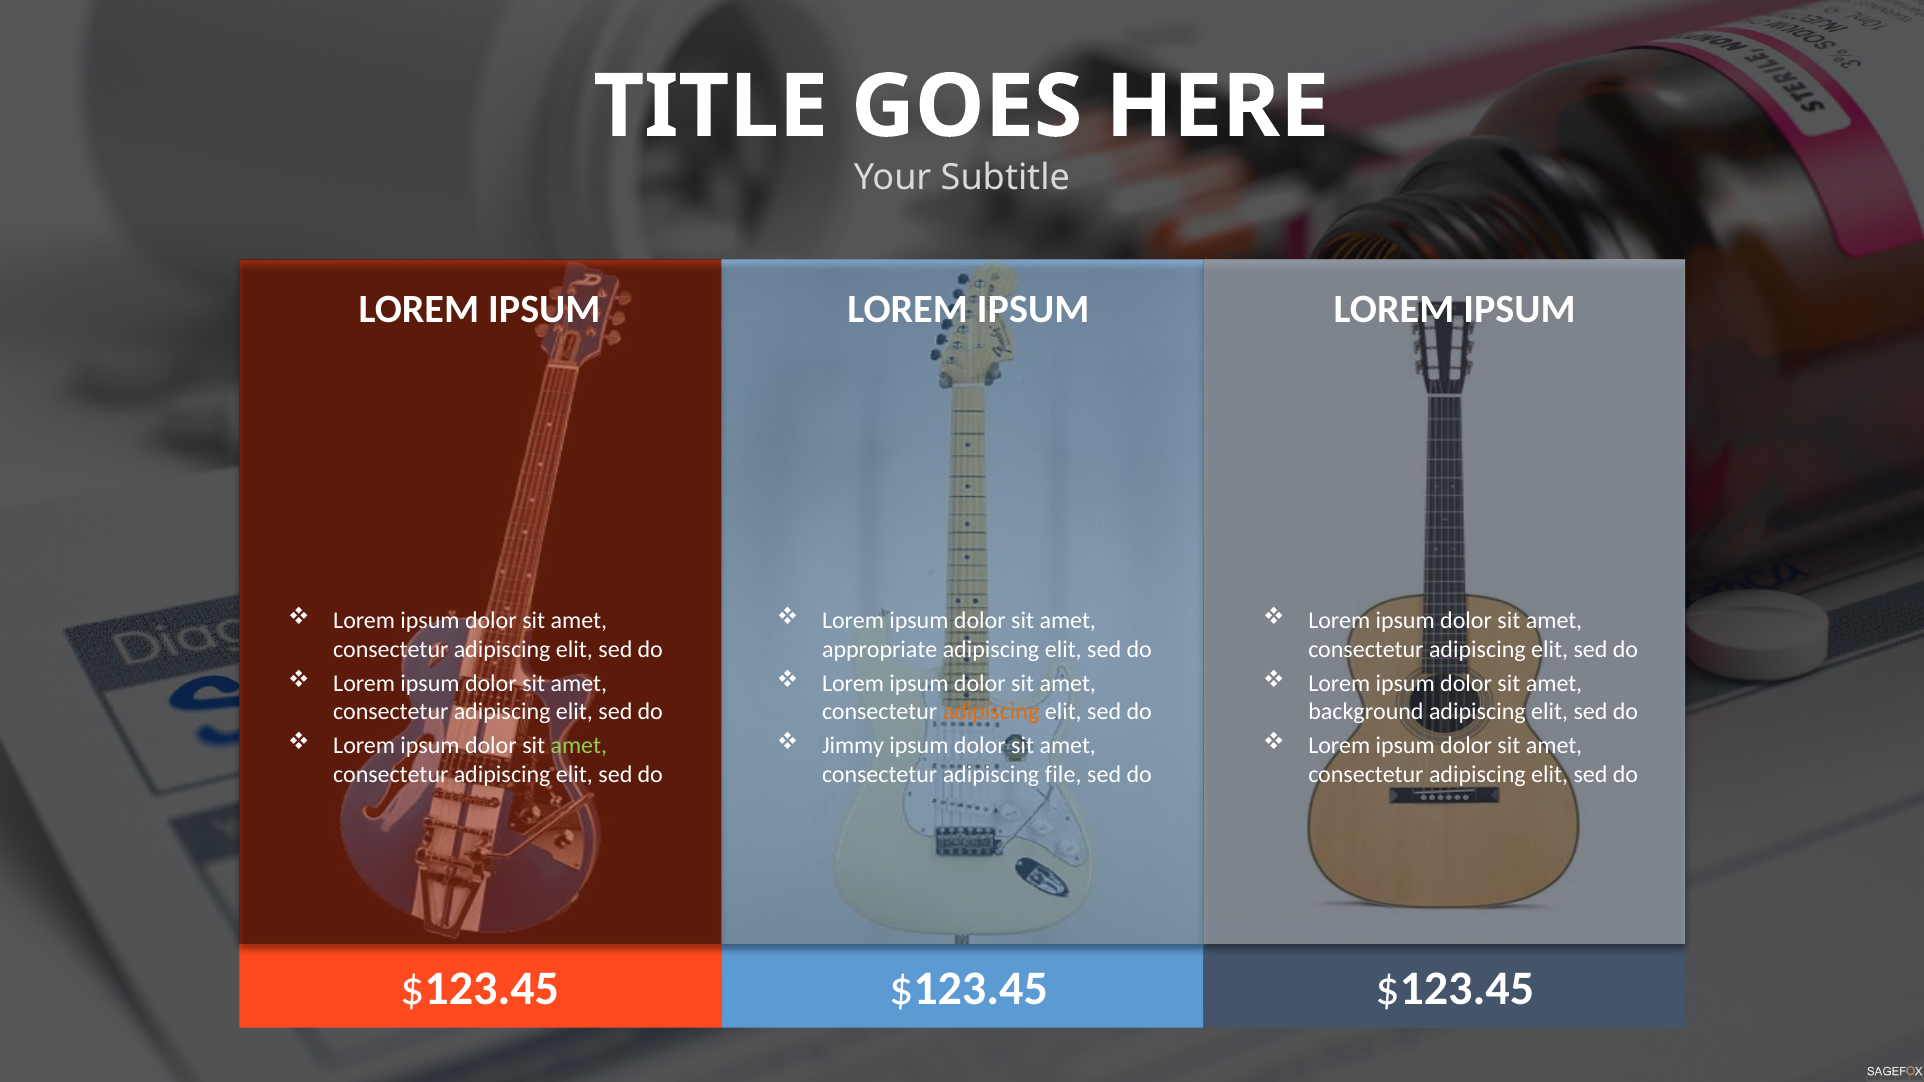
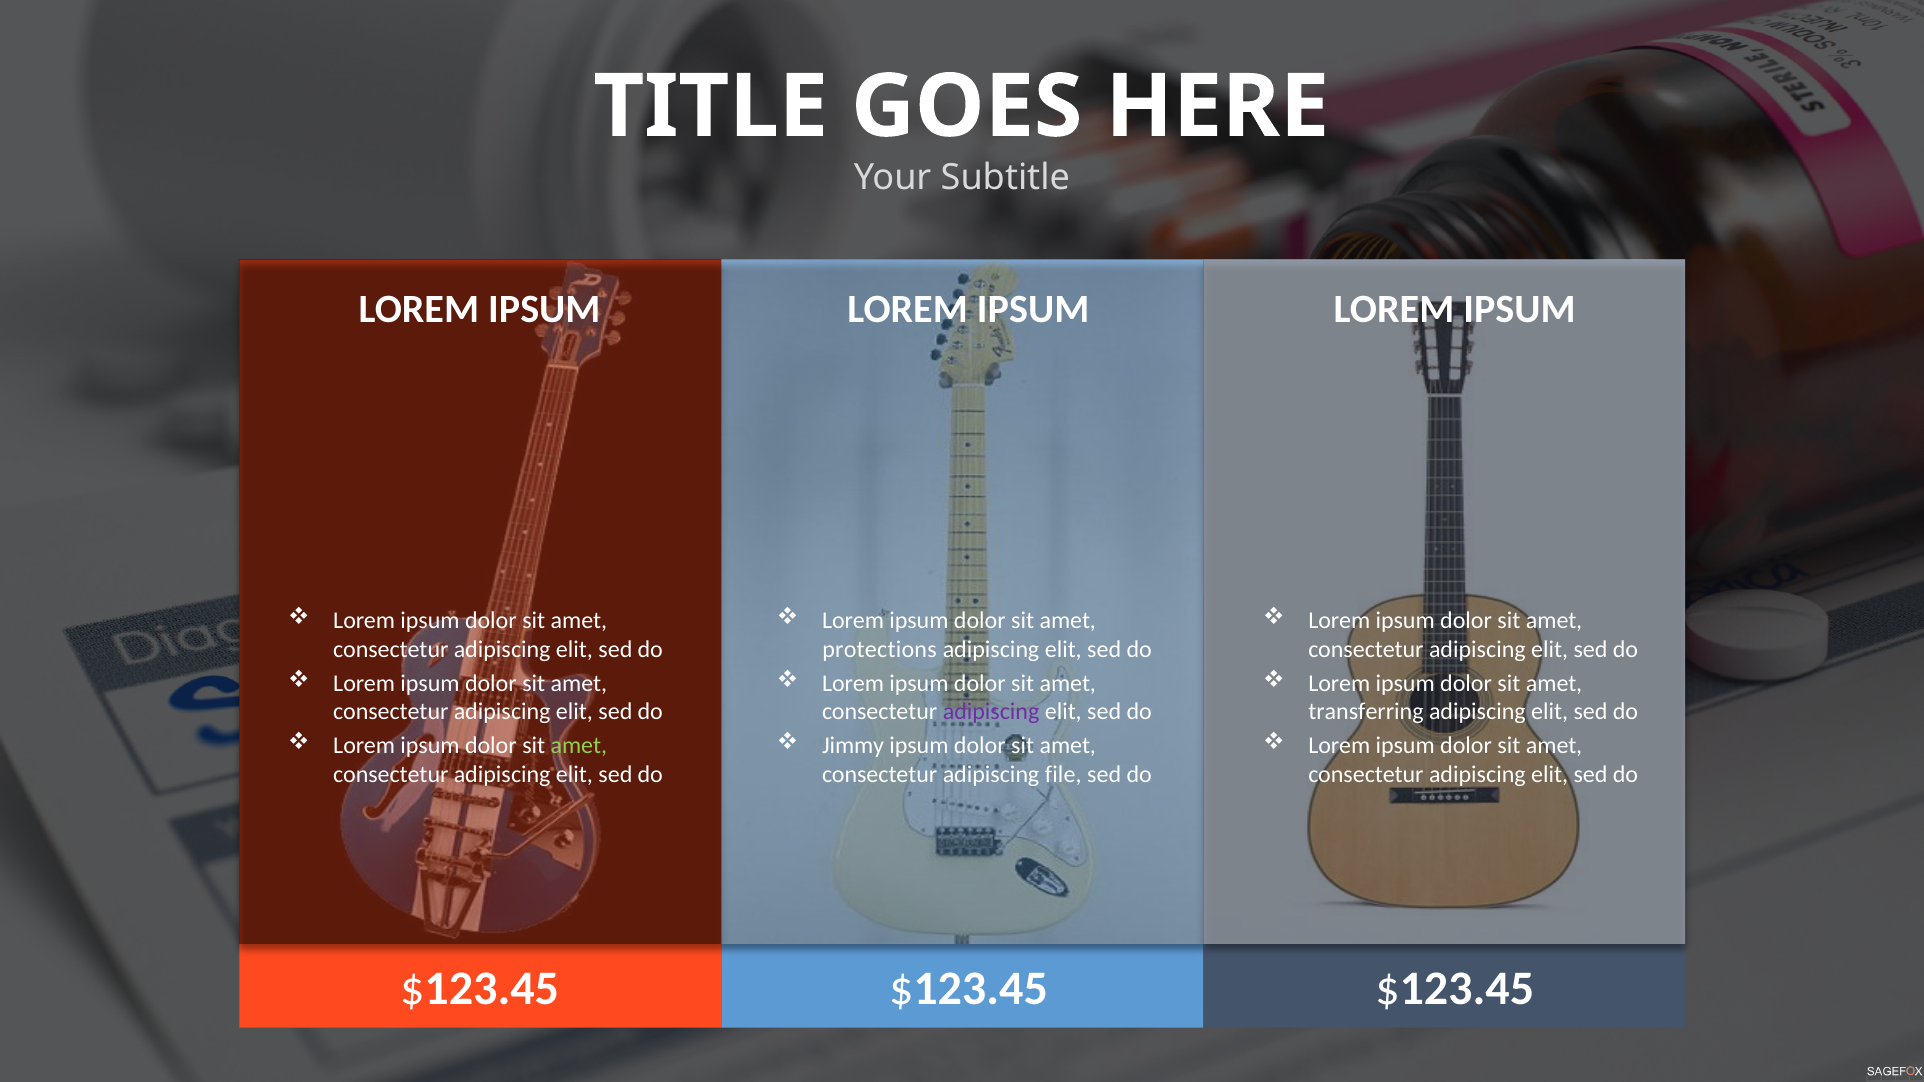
appropriate: appropriate -> protections (880, 650)
adipiscing colour: orange -> purple (991, 712)
background: background -> transferring (1366, 712)
